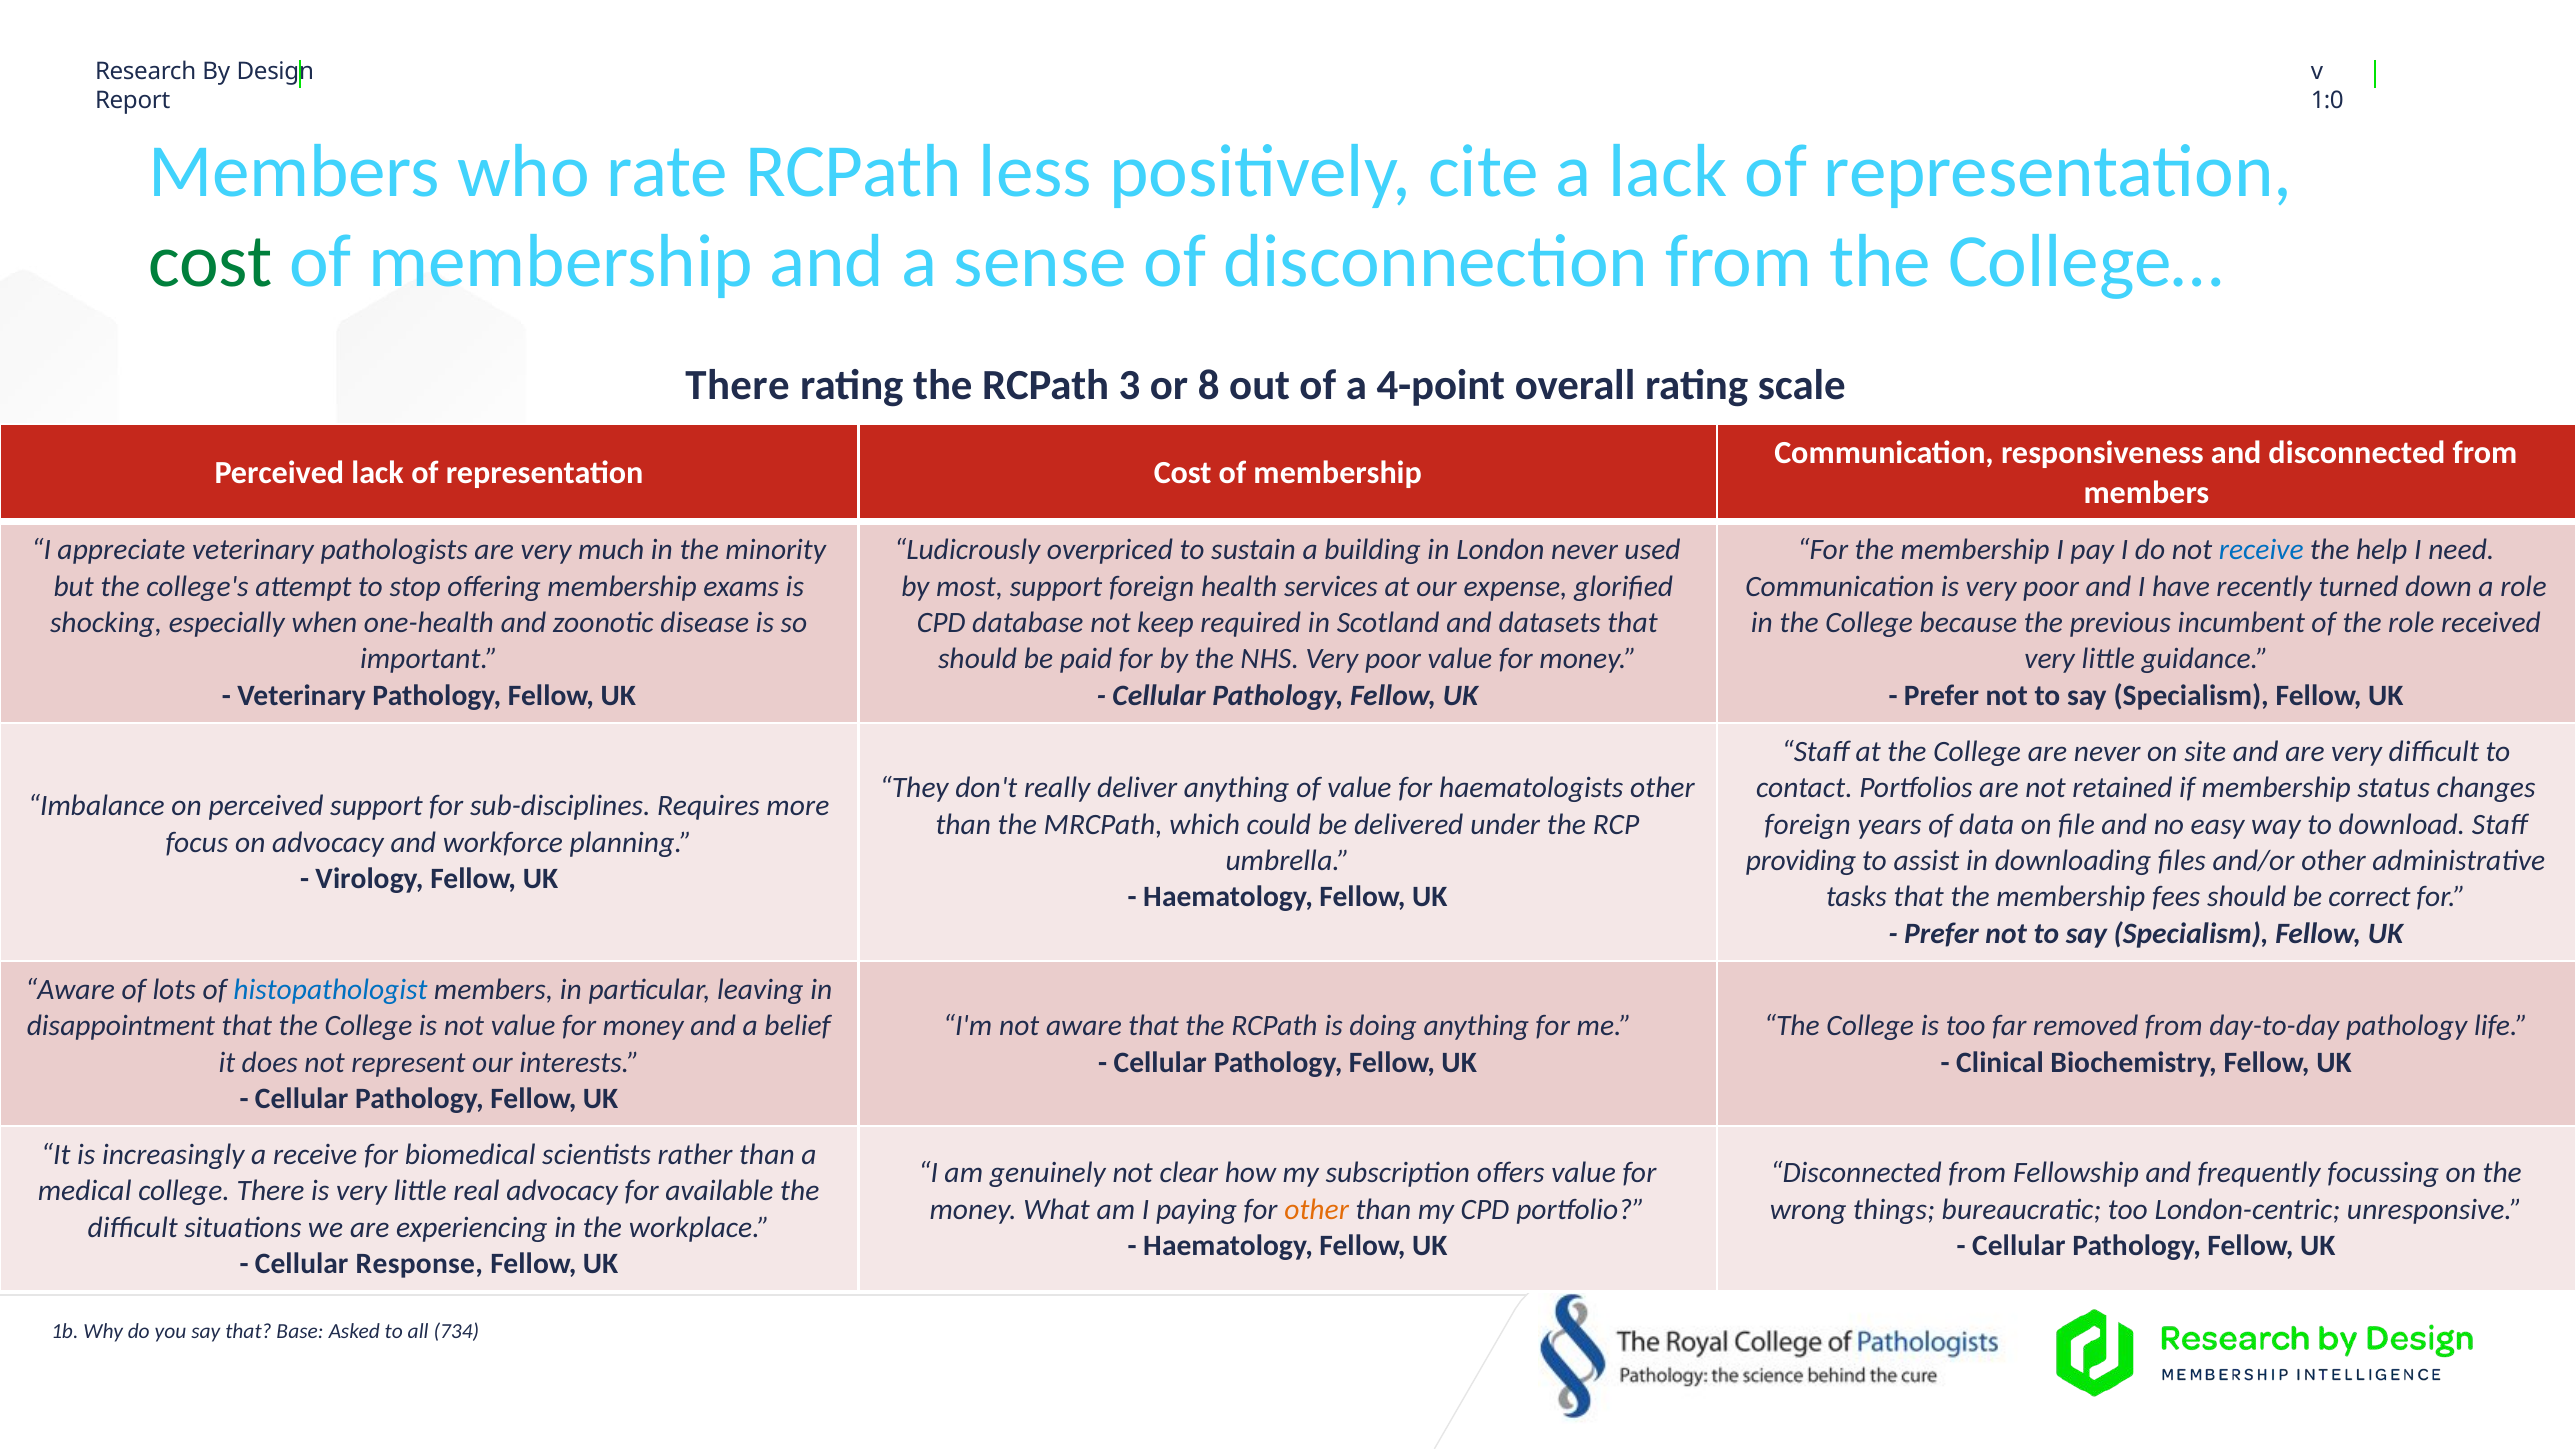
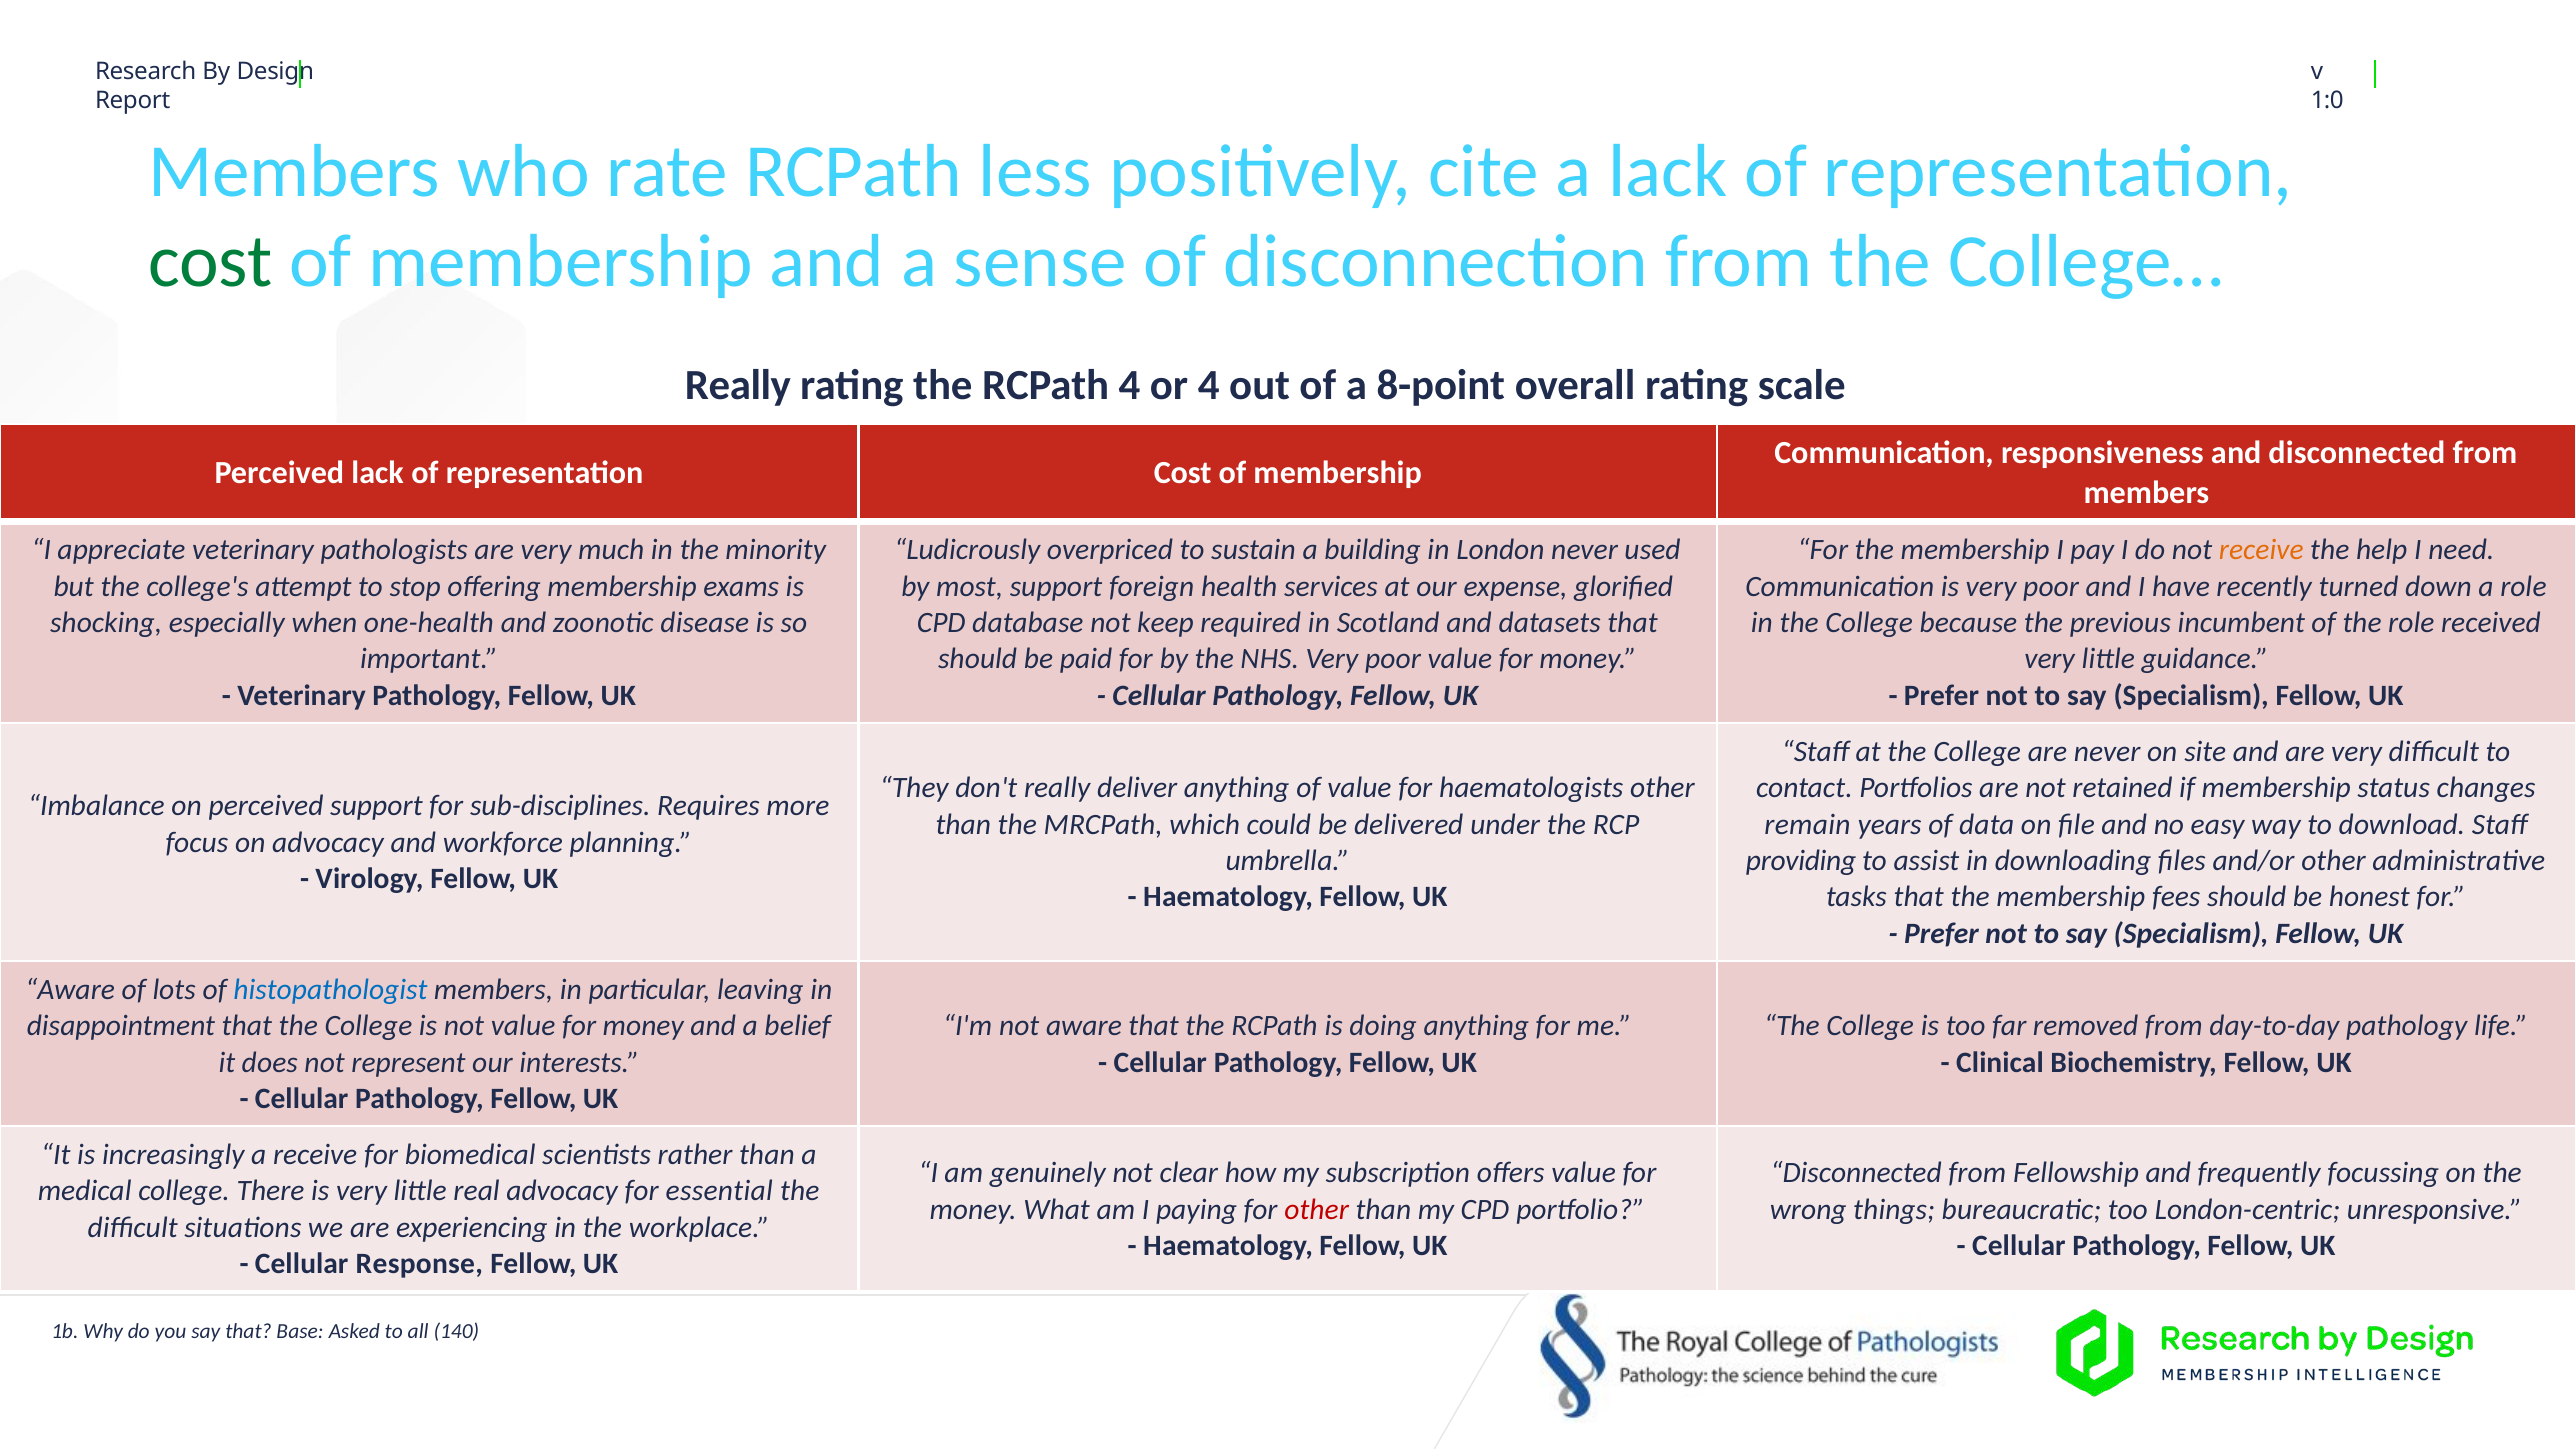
There: There -> Really (738, 386)
RCPath 3: 3 -> 4 (1129, 386)
or 8: 8 -> 4 (1209, 386)
4-point: 4-point -> 8-point (1441, 386)
receive colour: blue -> orange (2261, 550)
foreign: foreign -> remain (1808, 824)
correct: correct -> honest (2369, 897)
available: available -> essential (719, 1191)
other colour: orange -> red (1317, 1209)
734: 734 -> 140 (456, 1331)
